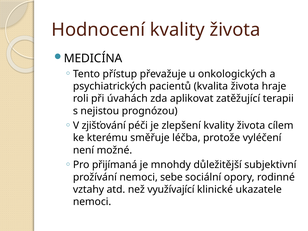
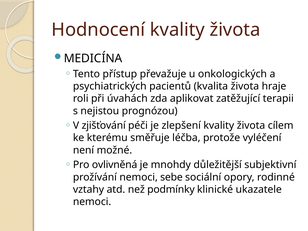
přijímaná: přijímaná -> ovlivněná (115, 165)
využívající: využívající -> podmínky (171, 189)
